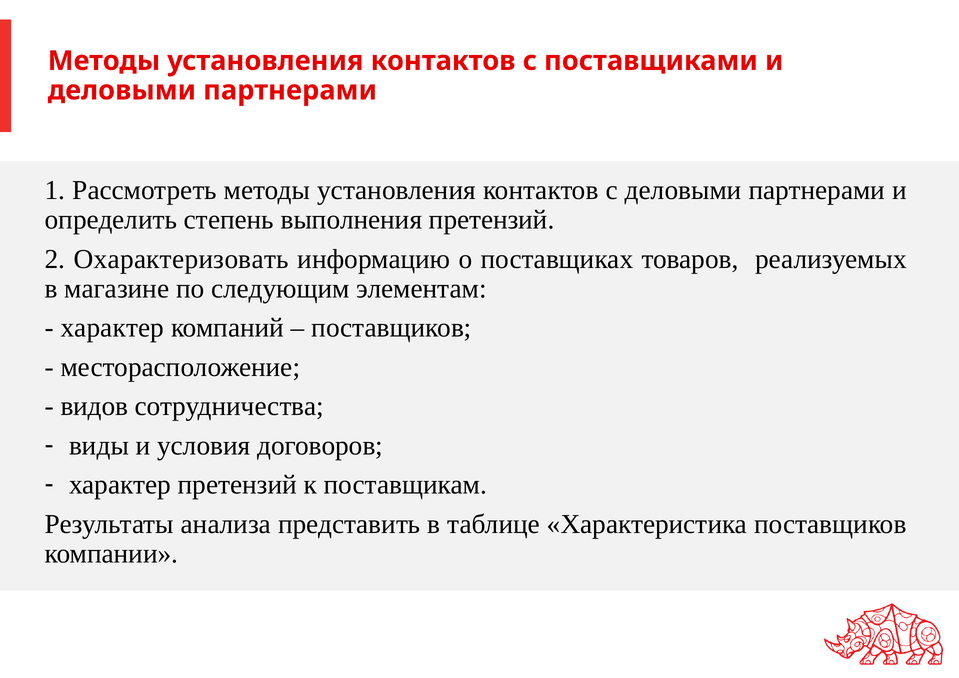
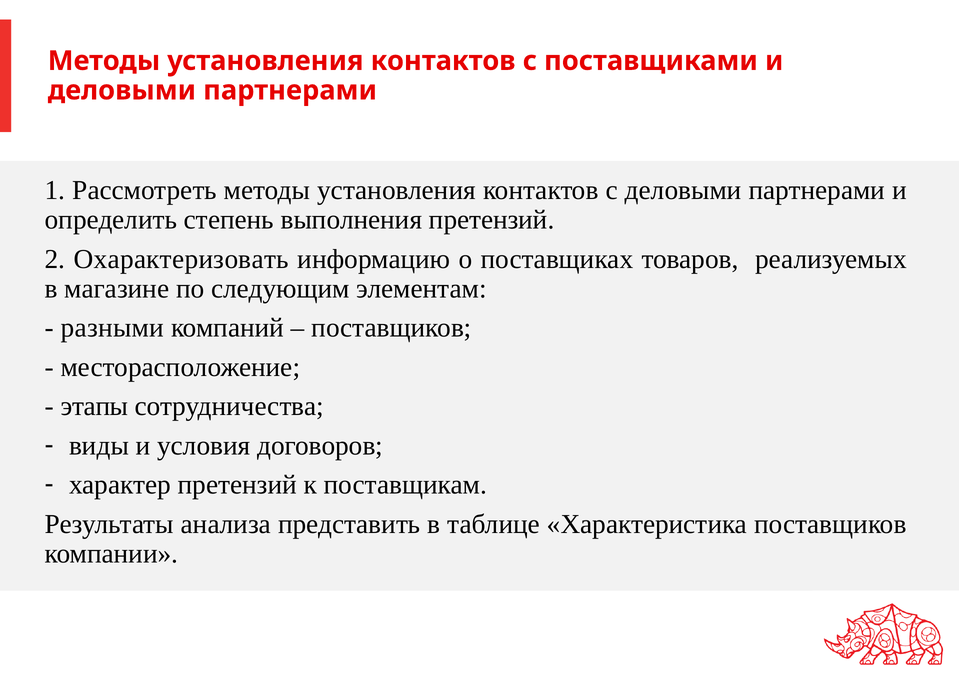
характер: характер -> разными (112, 328)
видов: видов -> этапы (94, 406)
